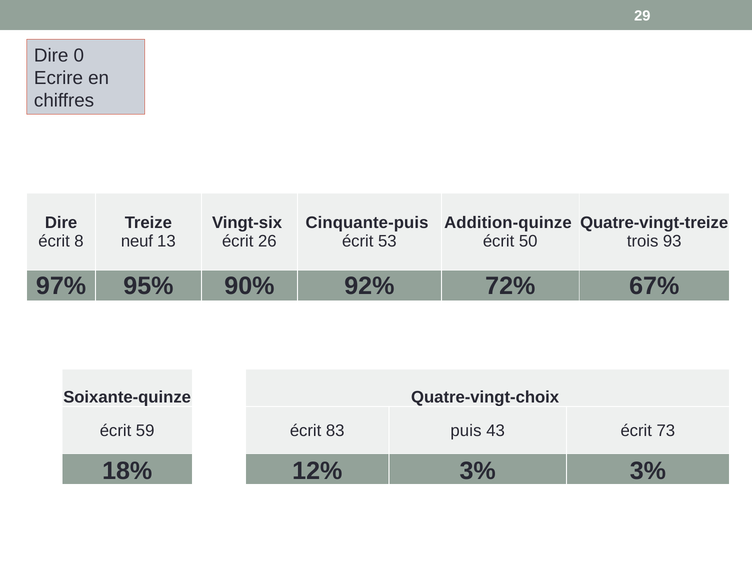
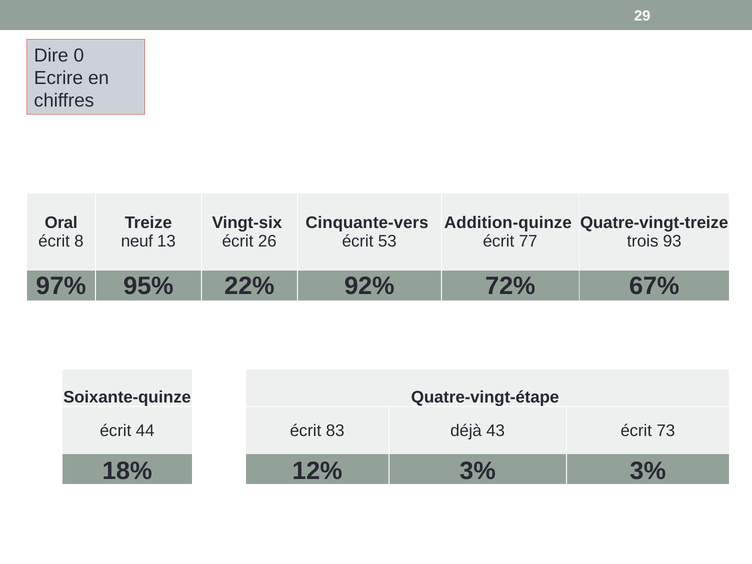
Dire: Dire -> Oral (61, 223)
Cinquante-puis: Cinquante-puis -> Cinquante-vers (367, 223)
50: 50 -> 77 (528, 241)
90%: 90% -> 22% (249, 286)
Quatre-vingt-choix: Quatre-vingt-choix -> Quatre-vingt-étape (485, 397)
59: 59 -> 44 (145, 431)
puis: puis -> déjà (466, 431)
